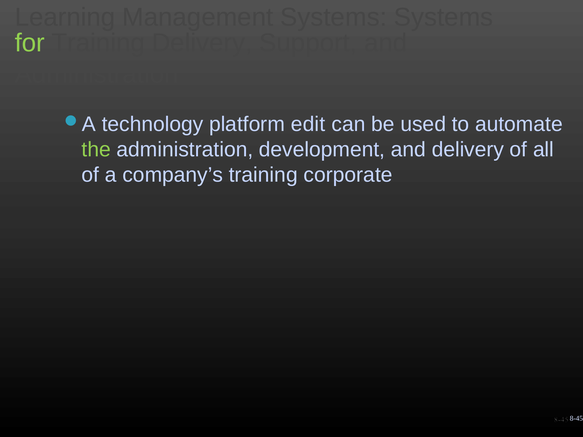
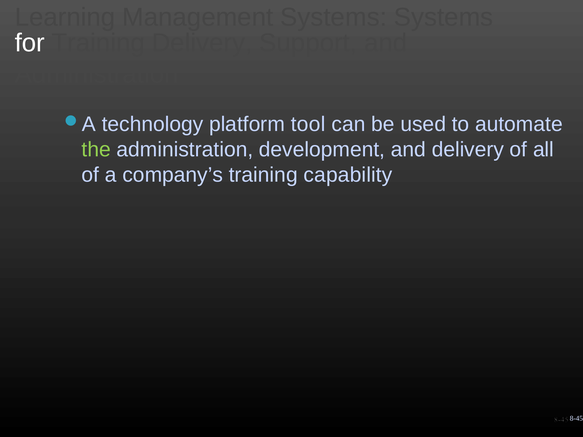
for colour: light green -> white (30, 43)
edit: edit -> tool (308, 124)
corporate: corporate -> capability (348, 175)
